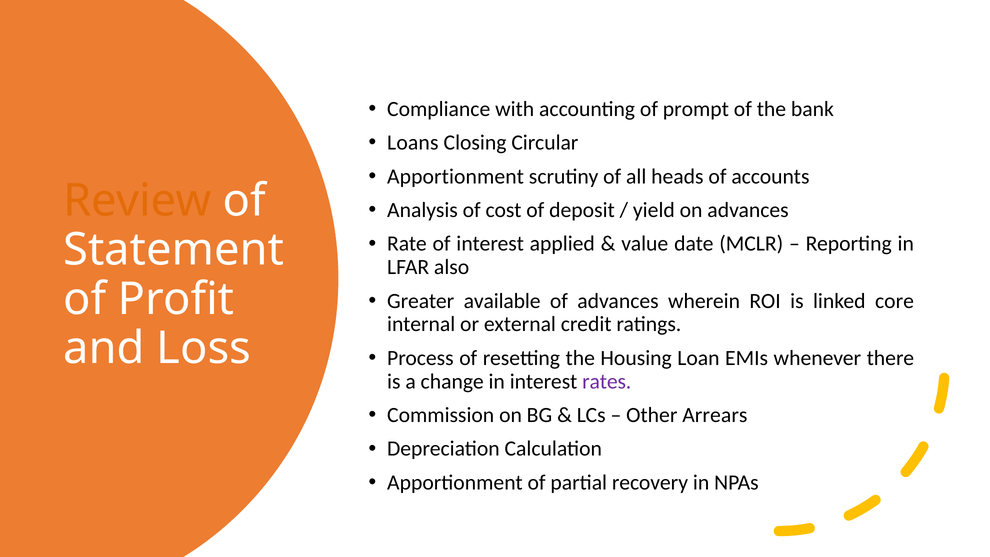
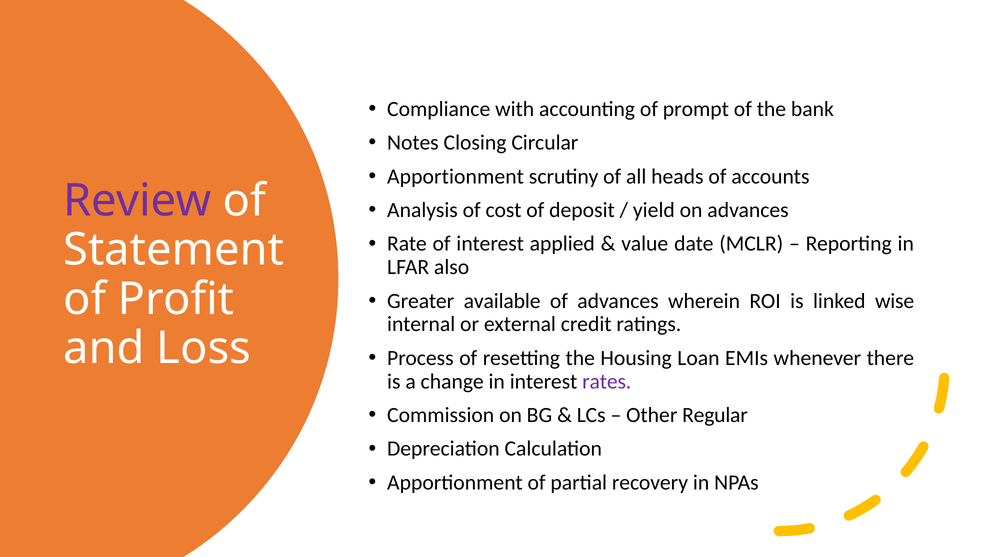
Loans: Loans -> Notes (413, 143)
Review colour: orange -> purple (137, 201)
core: core -> wise (895, 301)
Arrears: Arrears -> Regular (715, 415)
